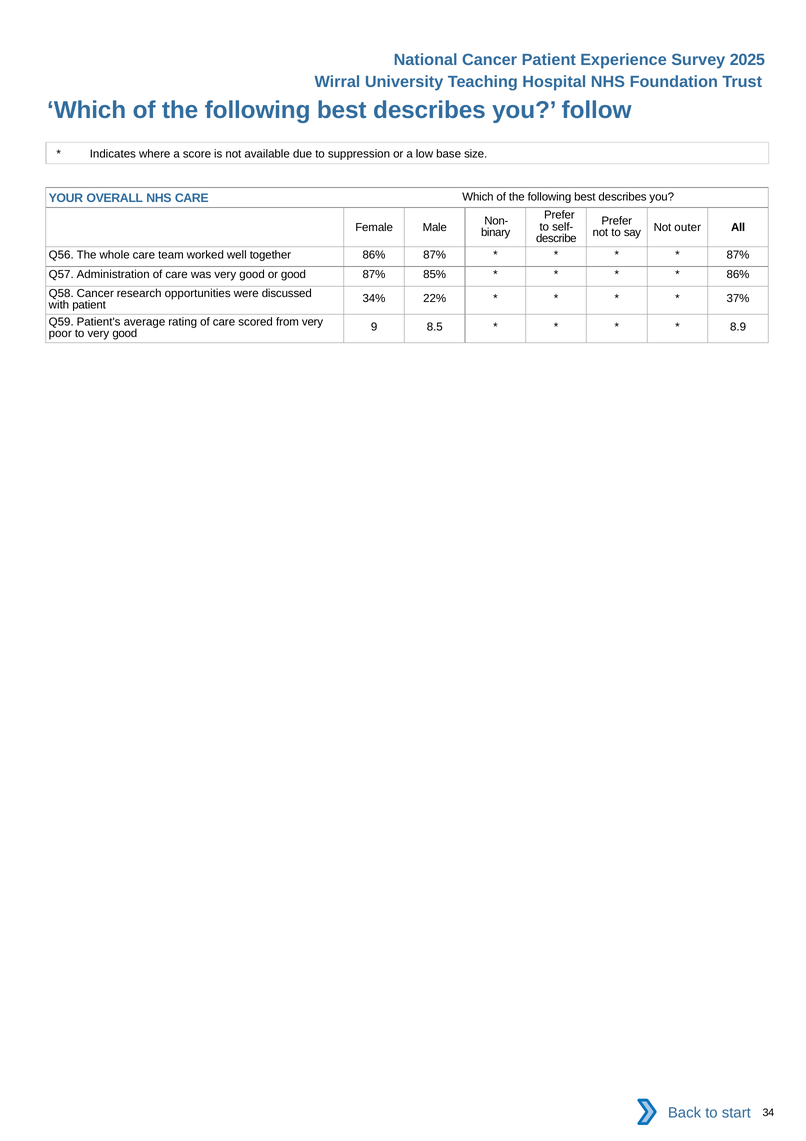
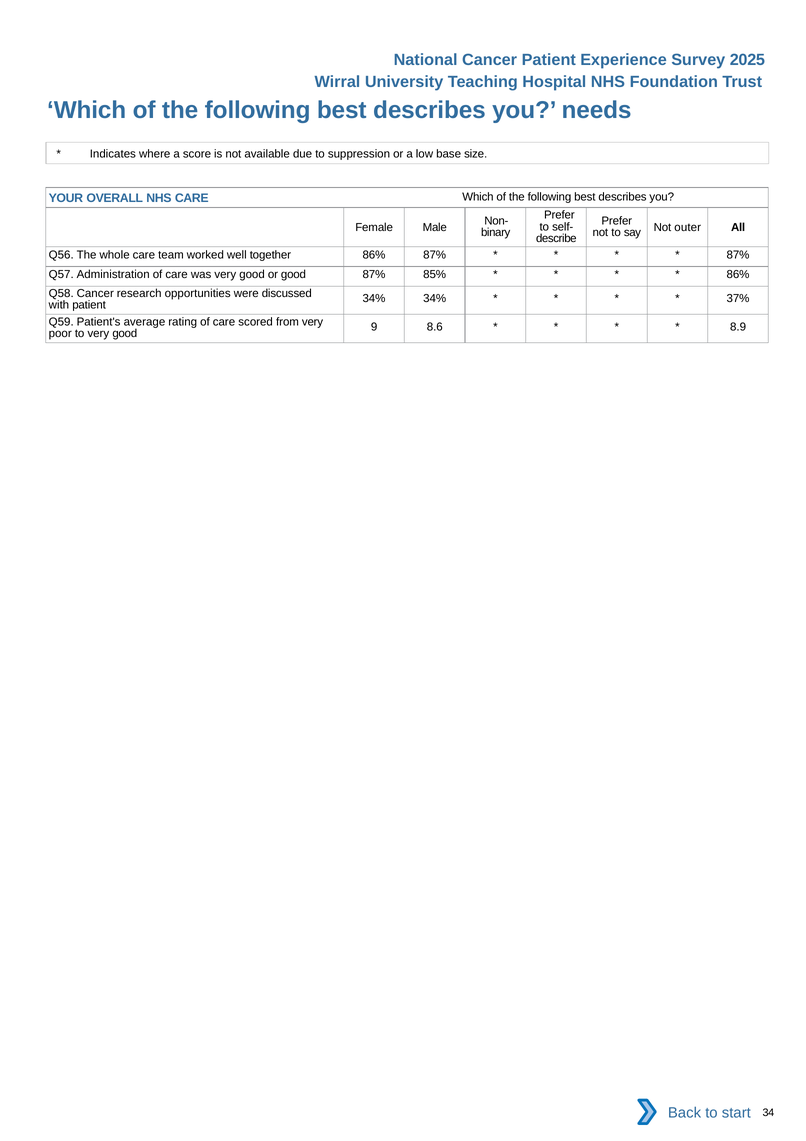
follow: follow -> needs (597, 110)
34% 22%: 22% -> 34% (435, 298)
8.5: 8.5 -> 8.6 (435, 327)
